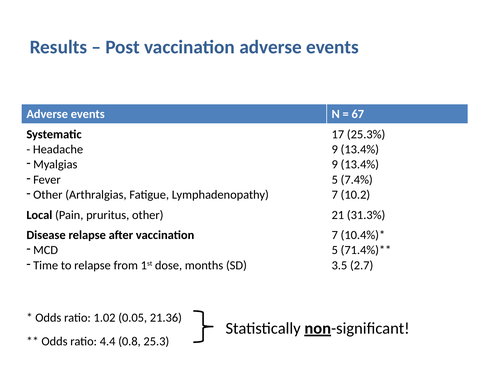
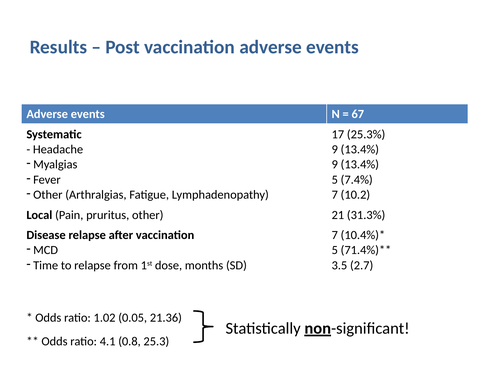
4.4: 4.4 -> 4.1 (108, 341)
